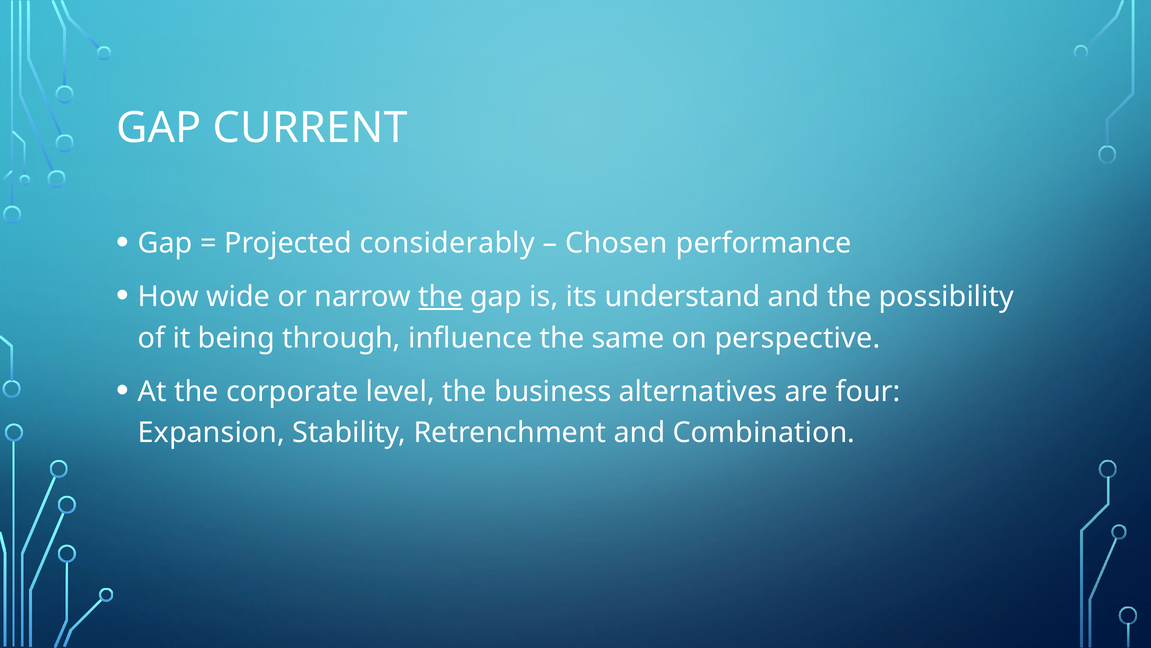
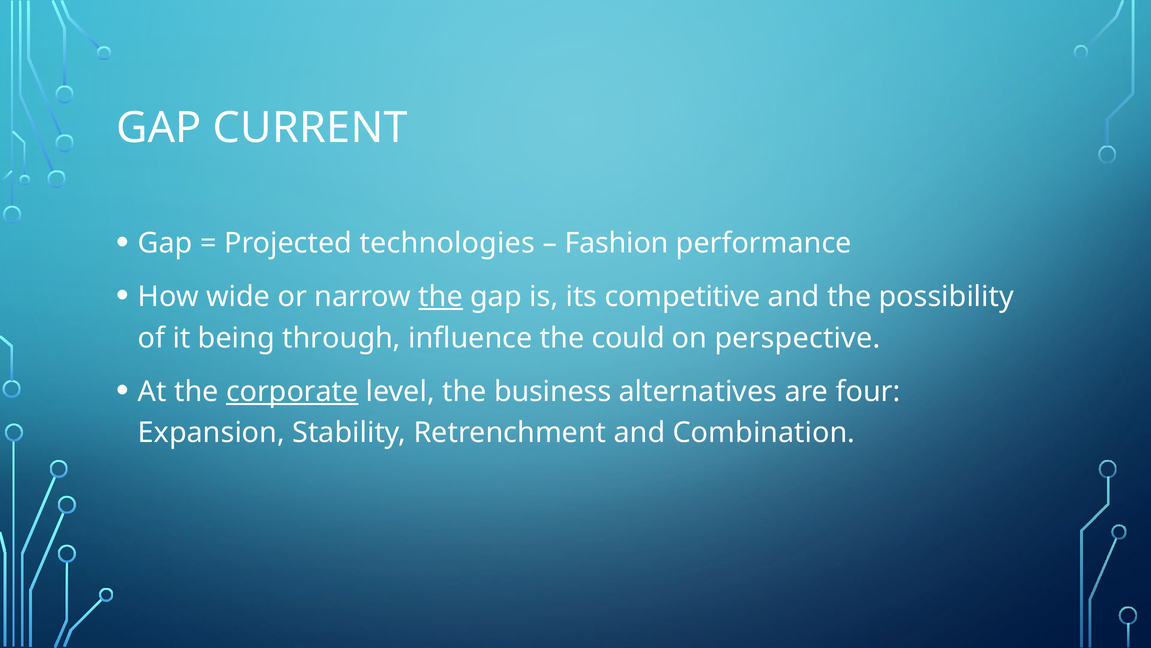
considerably: considerably -> technologies (447, 243)
Chosen: Chosen -> Fashion (617, 243)
understand: understand -> competitive (683, 296)
same: same -> could (628, 338)
corporate underline: none -> present (292, 391)
